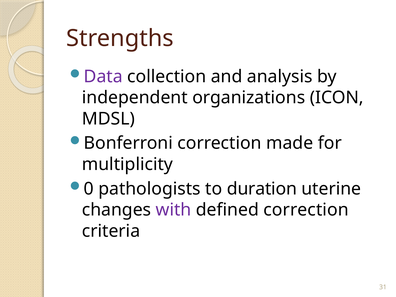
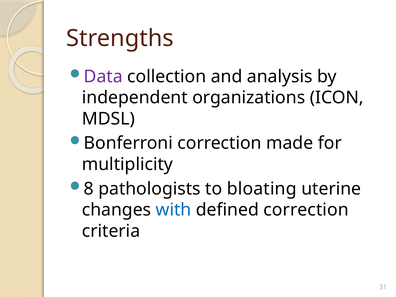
0: 0 -> 8 (89, 189)
duration: duration -> bloating (262, 189)
with colour: purple -> blue (174, 210)
